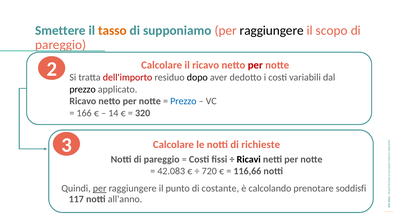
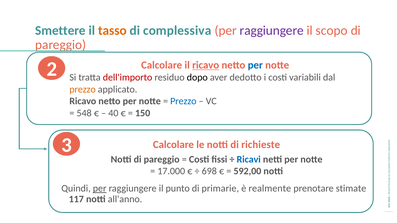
supponiamo: supponiamo -> complessiva (177, 31)
raggiungere colour: black -> purple (272, 31)
ricavo underline: none -> present (206, 65)
per colour: red -> blue (255, 65)
prezzo colour: black -> orange (83, 89)
166: 166 -> 548 (84, 113)
14: 14 -> 40 (113, 113)
320: 320 -> 150 (143, 113)
Ricavi colour: black -> blue (249, 160)
42.083: 42.083 -> 17.000 (171, 171)
720: 720 -> 698 (209, 171)
116,66: 116,66 -> 592,00 (247, 171)
costante: costante -> primarie (220, 189)
calcolando: calcolando -> realmente (270, 189)
soddisfi: soddisfi -> stimate (351, 189)
